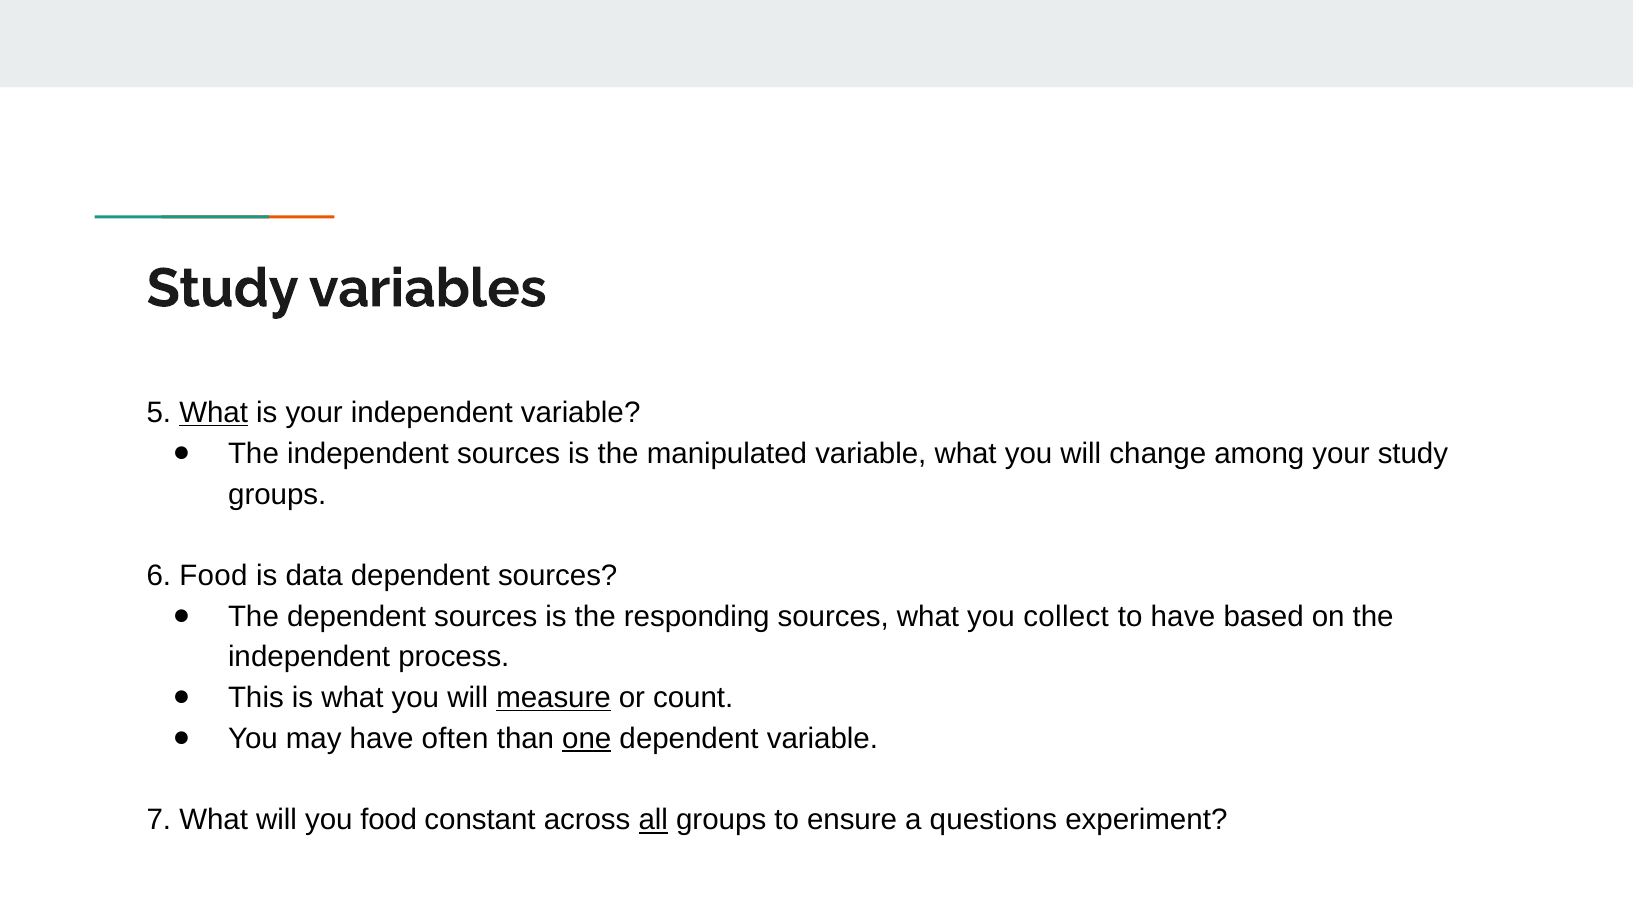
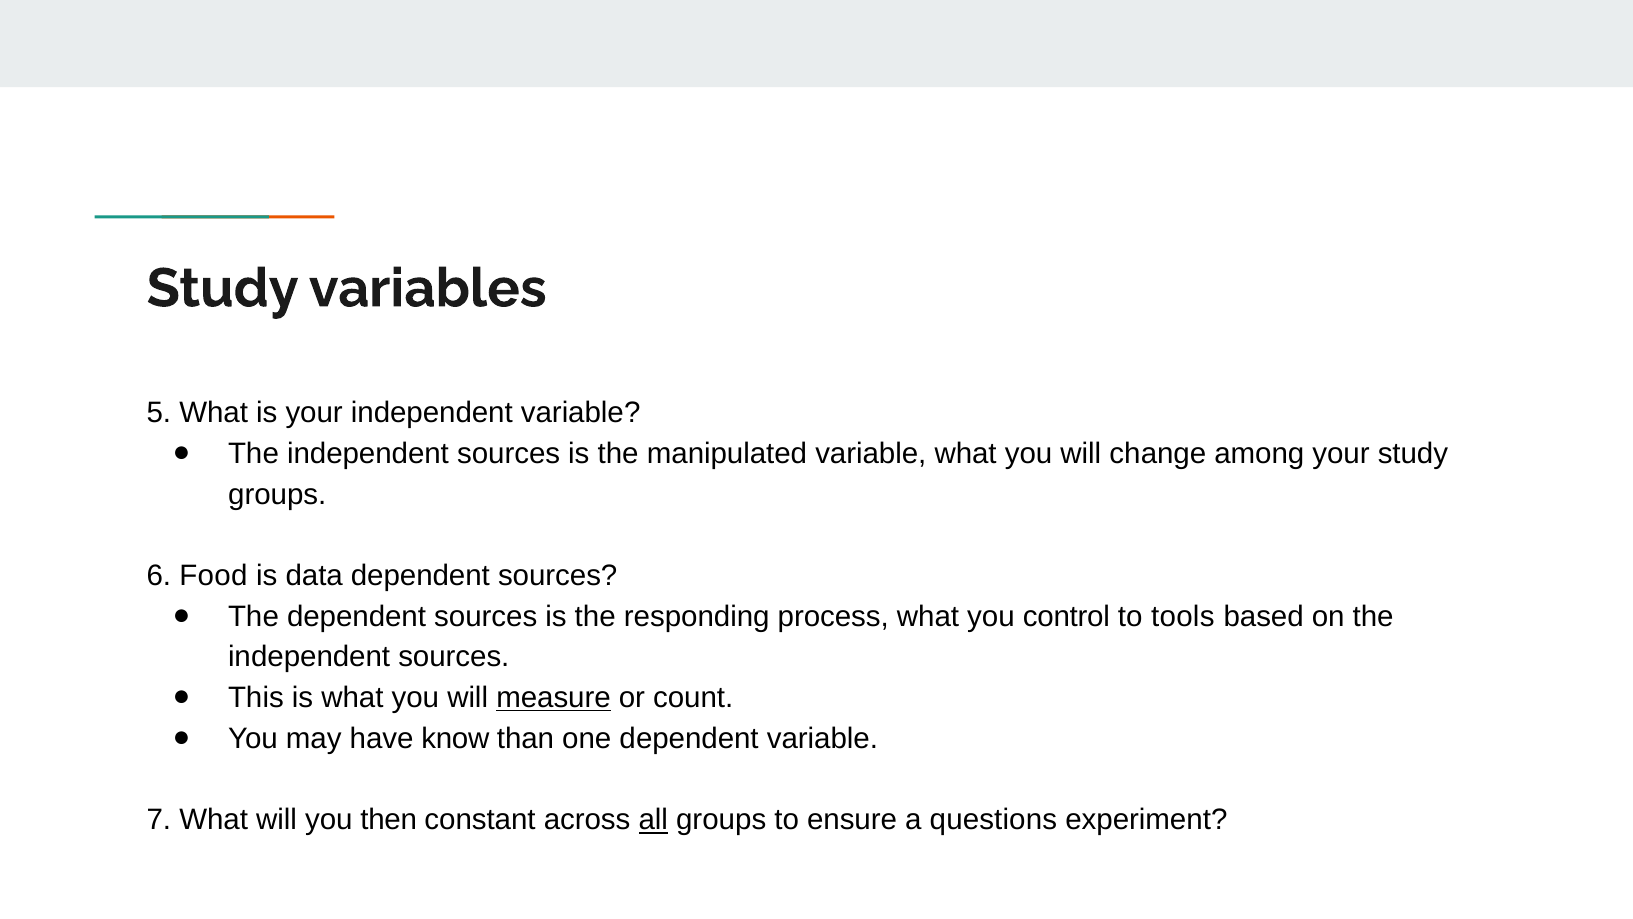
What underline: present -> none (214, 413)
responding sources: sources -> process (833, 616)
collect: collect -> control (1066, 616)
to have: have -> tools (1183, 616)
process: process -> sources (454, 657)
often: often -> know (455, 738)
one underline: present -> none (587, 738)
you food: food -> then (389, 820)
